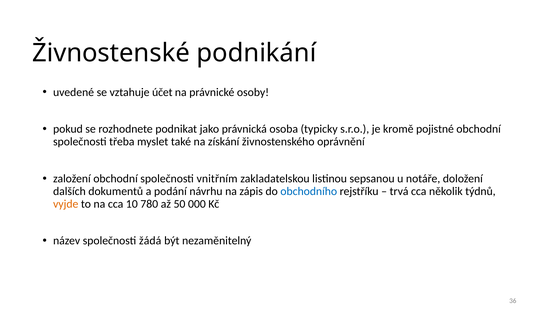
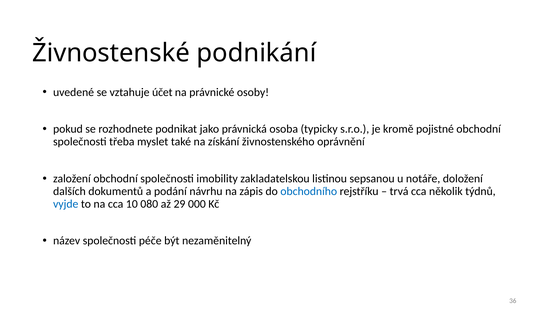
vnitřním: vnitřním -> imobility (217, 178)
vyjde colour: orange -> blue (66, 203)
780: 780 -> 080 (149, 203)
50: 50 -> 29 (179, 203)
žádá: žádá -> péče (150, 240)
